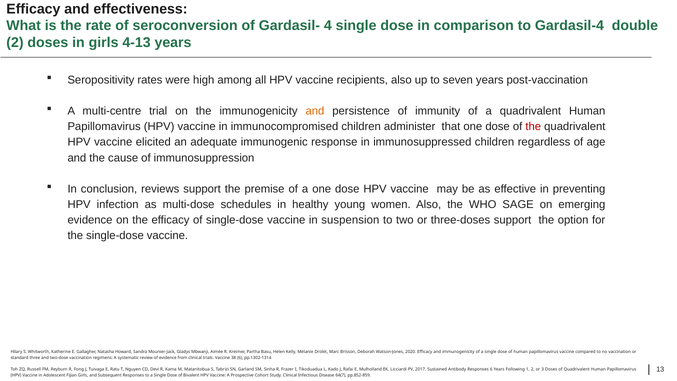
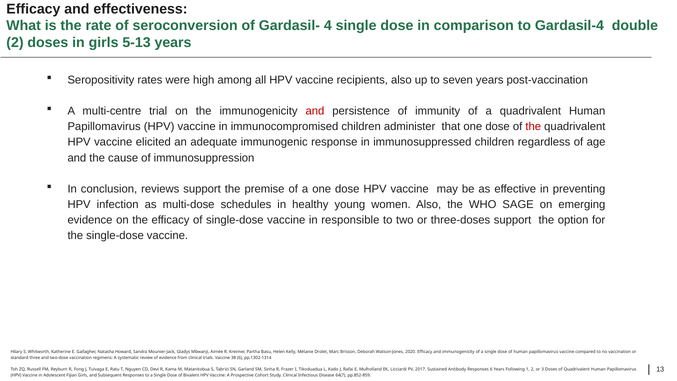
4-13: 4-13 -> 5-13 (136, 43)
and colour: orange -> red (315, 111)
suspension: suspension -> responsible (350, 220)
